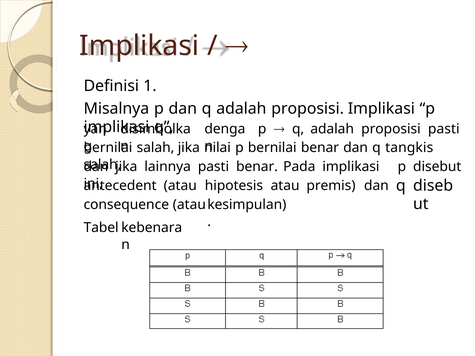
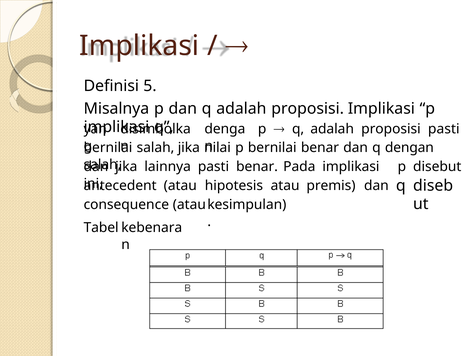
1: 1 -> 5 (150, 86)
tangkis: tangkis -> dengan (409, 148)
